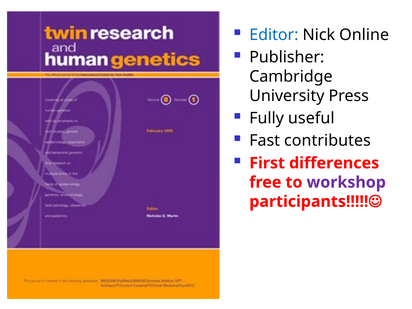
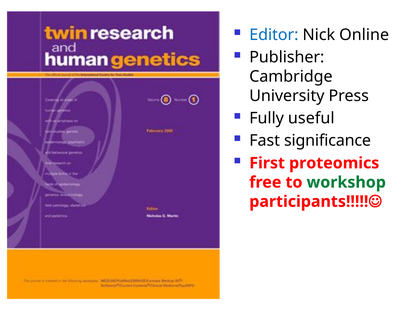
contributes: contributes -> significance (328, 141)
differences: differences -> proteomics (334, 163)
workshop colour: purple -> green (346, 182)
